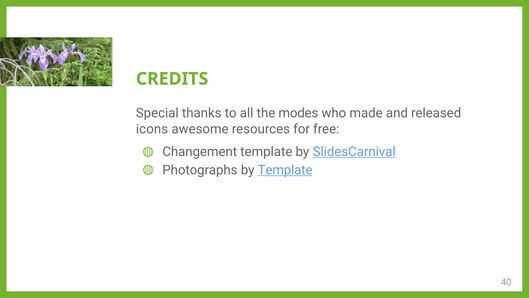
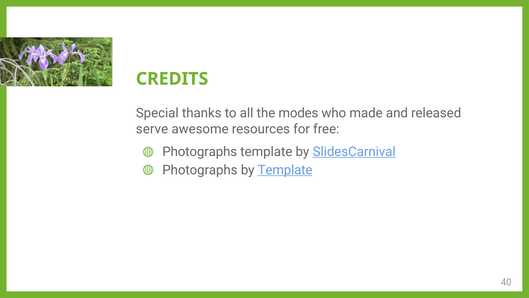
icons: icons -> serve (152, 129)
Changement: Changement -> Photographs (200, 152)
